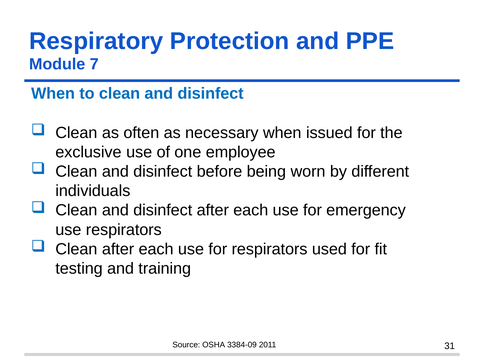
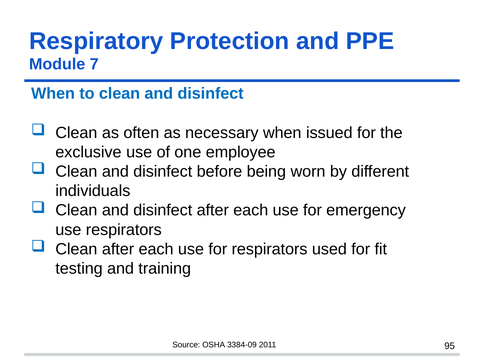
31: 31 -> 95 (450, 346)
